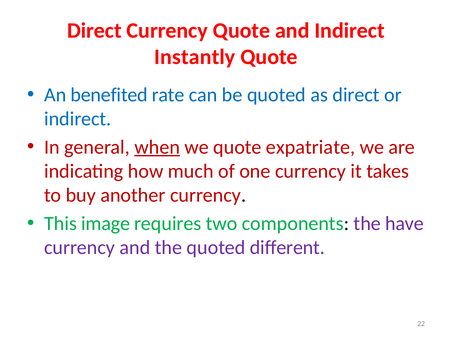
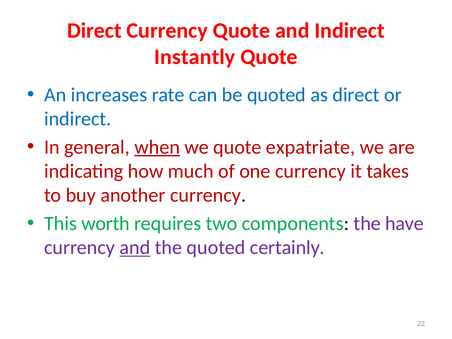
benefited: benefited -> increases (109, 95)
image: image -> worth (106, 223)
and underline: none -> present (135, 248)
different: different -> certainly (287, 248)
